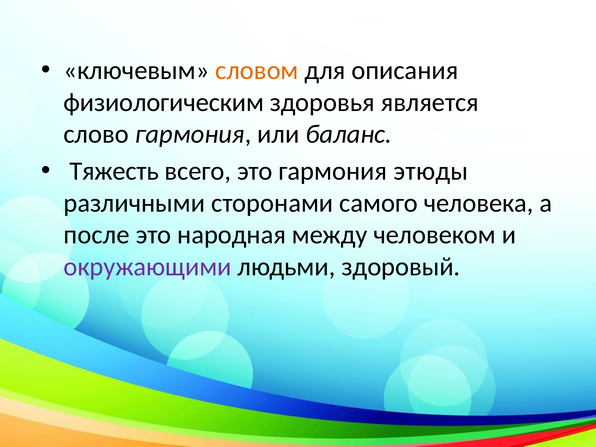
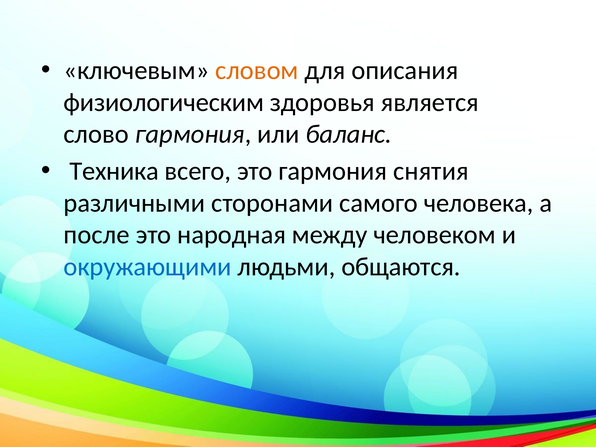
Тяжесть: Тяжесть -> Техника (114, 171)
этюды: этюды -> снятия (431, 171)
окружающими colour: purple -> blue (148, 267)
здоровый: здоровый -> общаются (401, 267)
